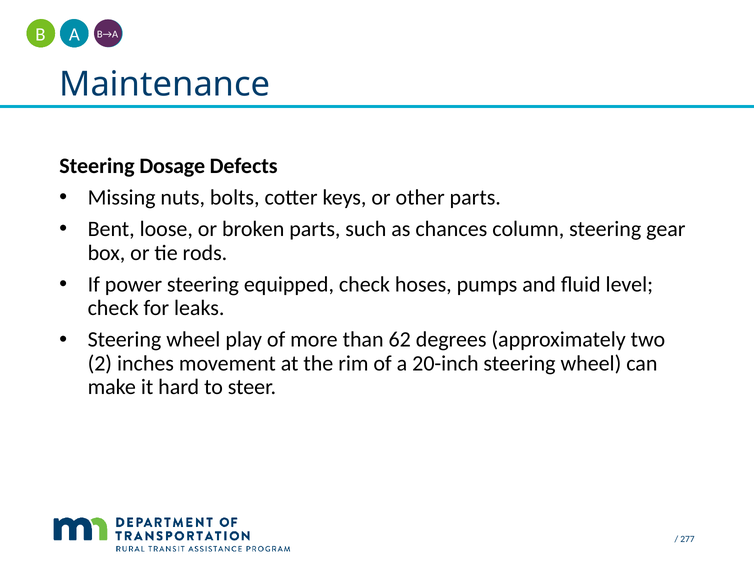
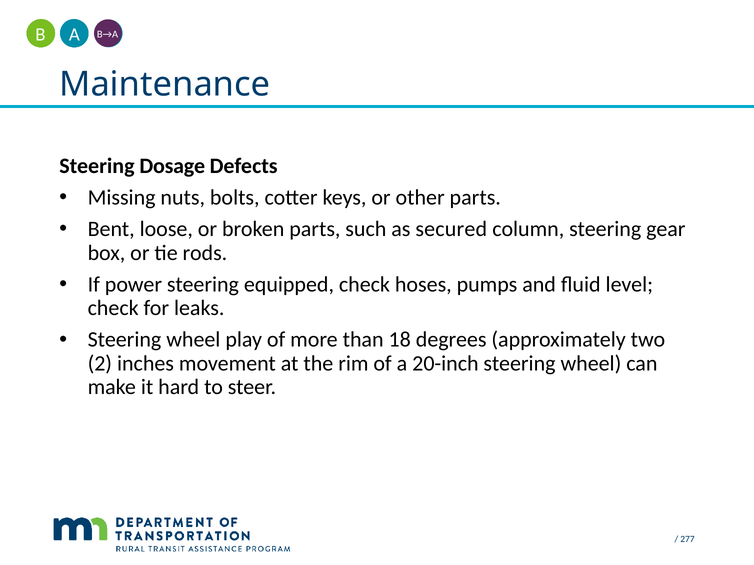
chances: chances -> secured (451, 229)
62: 62 -> 18 (400, 340)
